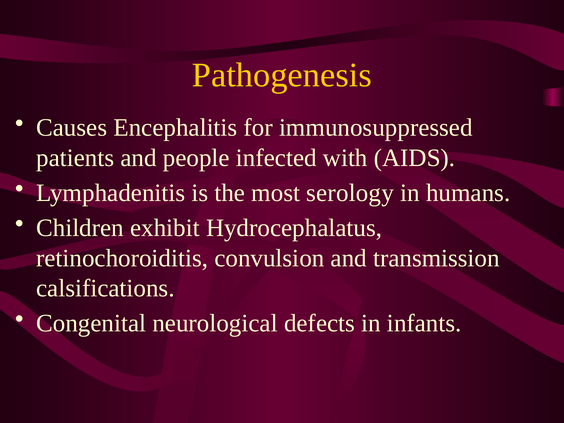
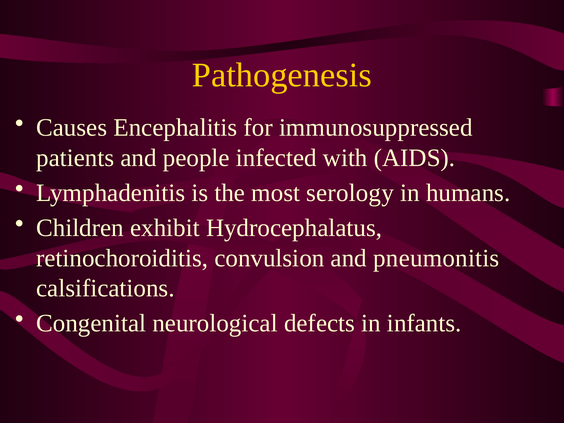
transmission: transmission -> pneumonitis (436, 258)
